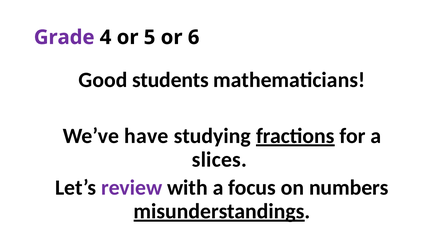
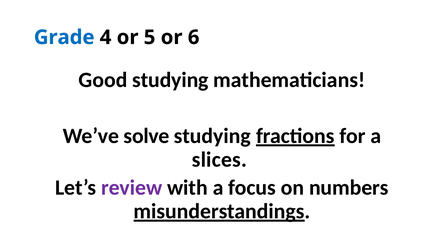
Grade colour: purple -> blue (64, 37)
Good students: students -> studying (170, 80)
have: have -> solve (147, 136)
